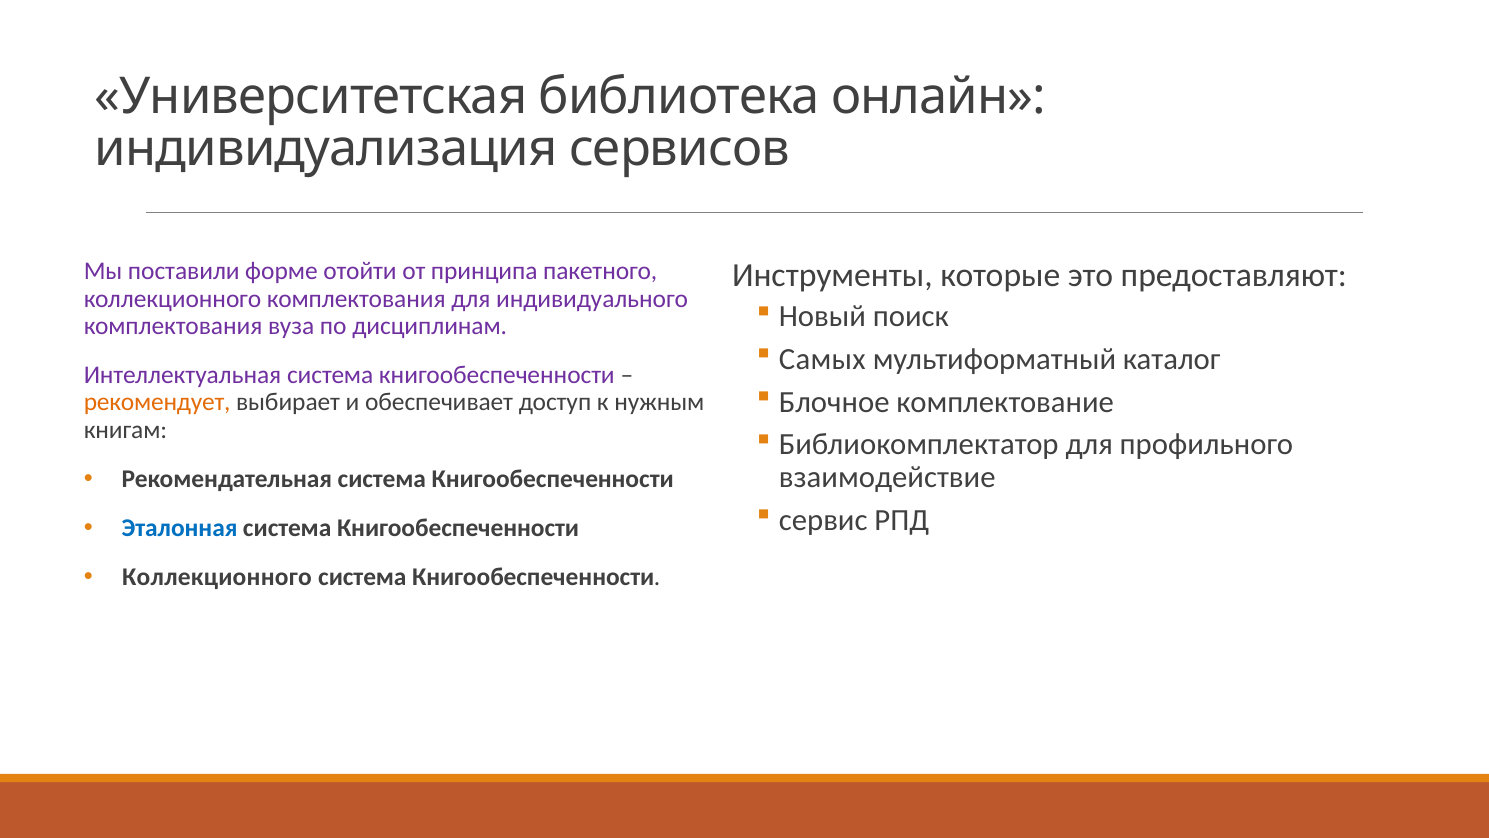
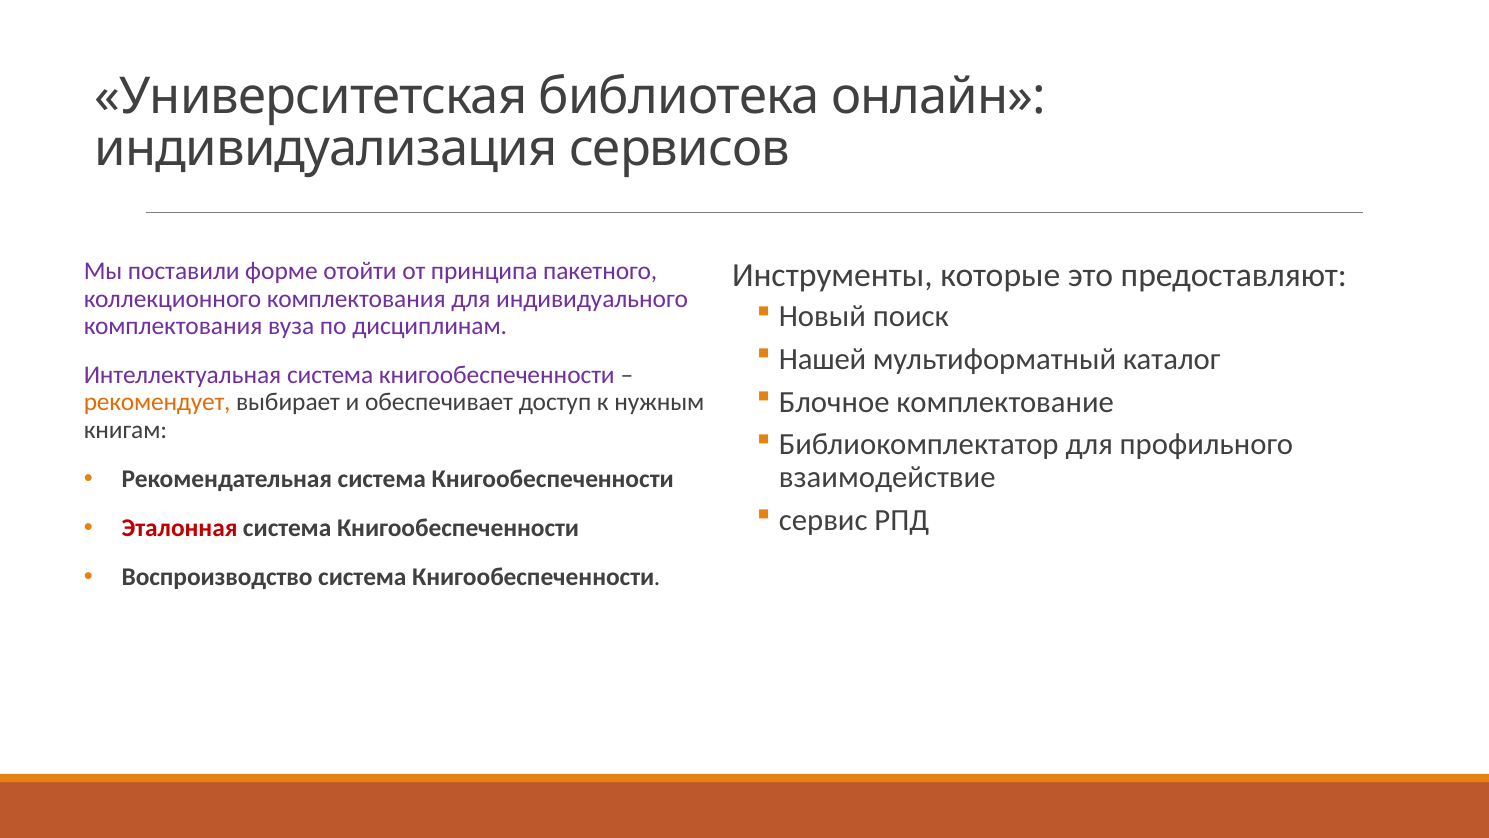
Самых: Самых -> Нашей (823, 359)
Эталонная colour: blue -> red (180, 528)
Коллекционного: Коллекционного -> Воспроизводство (217, 577)
